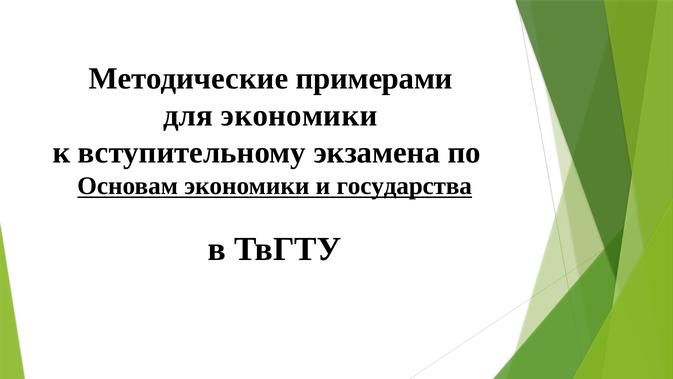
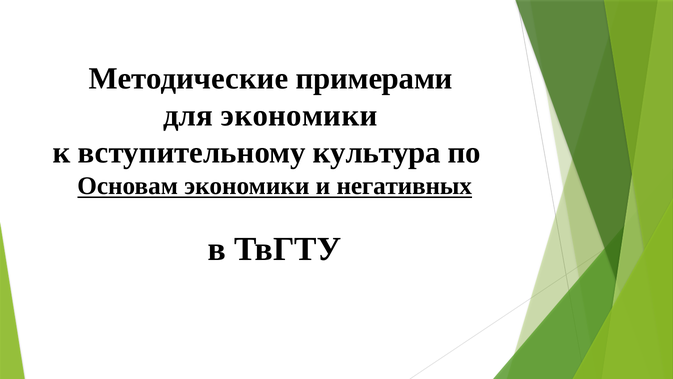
экзамена: экзамена -> культура (377, 153)
государства: государства -> негативных (404, 186)
